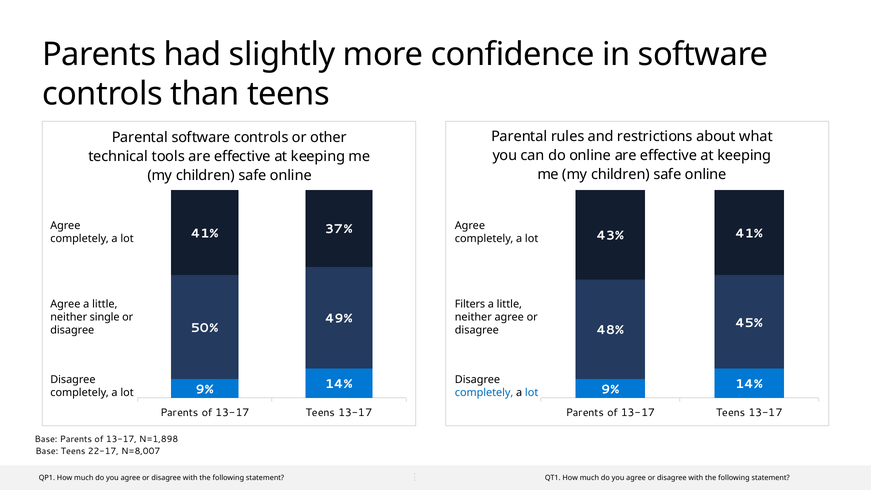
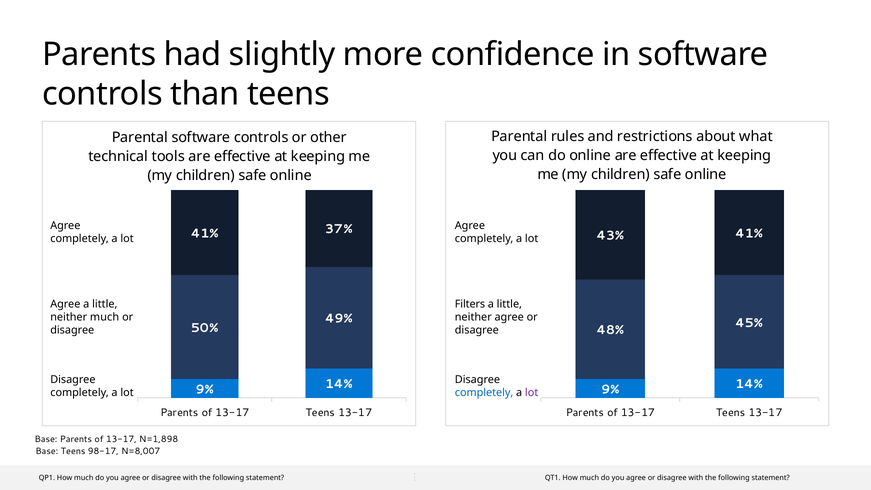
neither single: single -> much (105, 317)
lot colour: blue -> purple (532, 392)
22-17: 22-17 -> 98-17 (103, 451)
